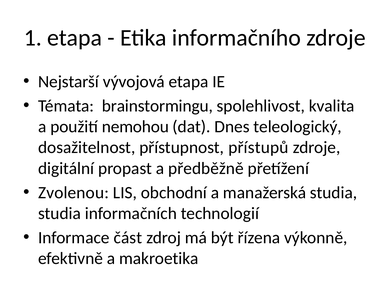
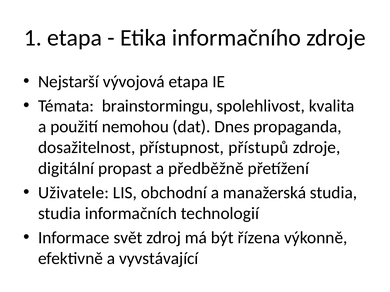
teleologický: teleologický -> propaganda (298, 127)
Zvolenou: Zvolenou -> Uživatele (73, 193)
část: část -> svět (128, 238)
makroetika: makroetika -> vyvstávající (159, 259)
